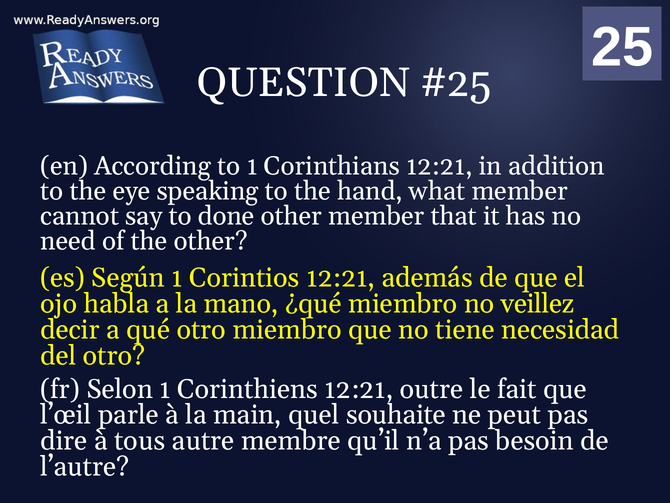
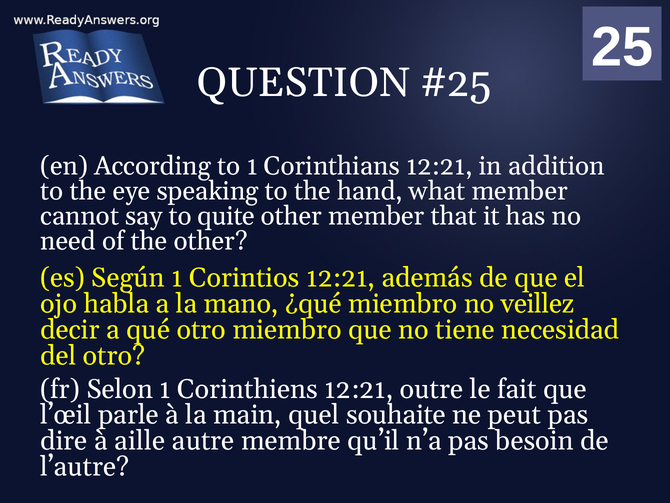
done: done -> quite (226, 216)
tous: tous -> aille (140, 441)
